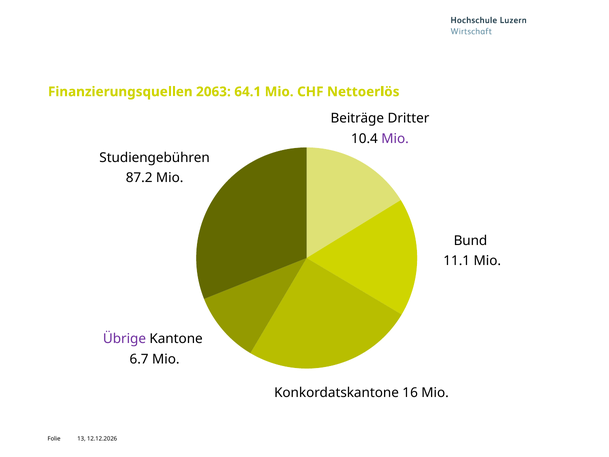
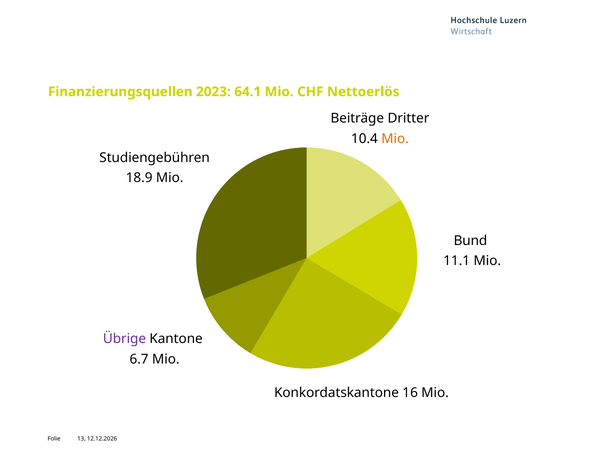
2063: 2063 -> 2023 (213, 92)
Mio colour: purple -> orange (395, 139)
87.2: 87.2 -> 18.9 (139, 178)
